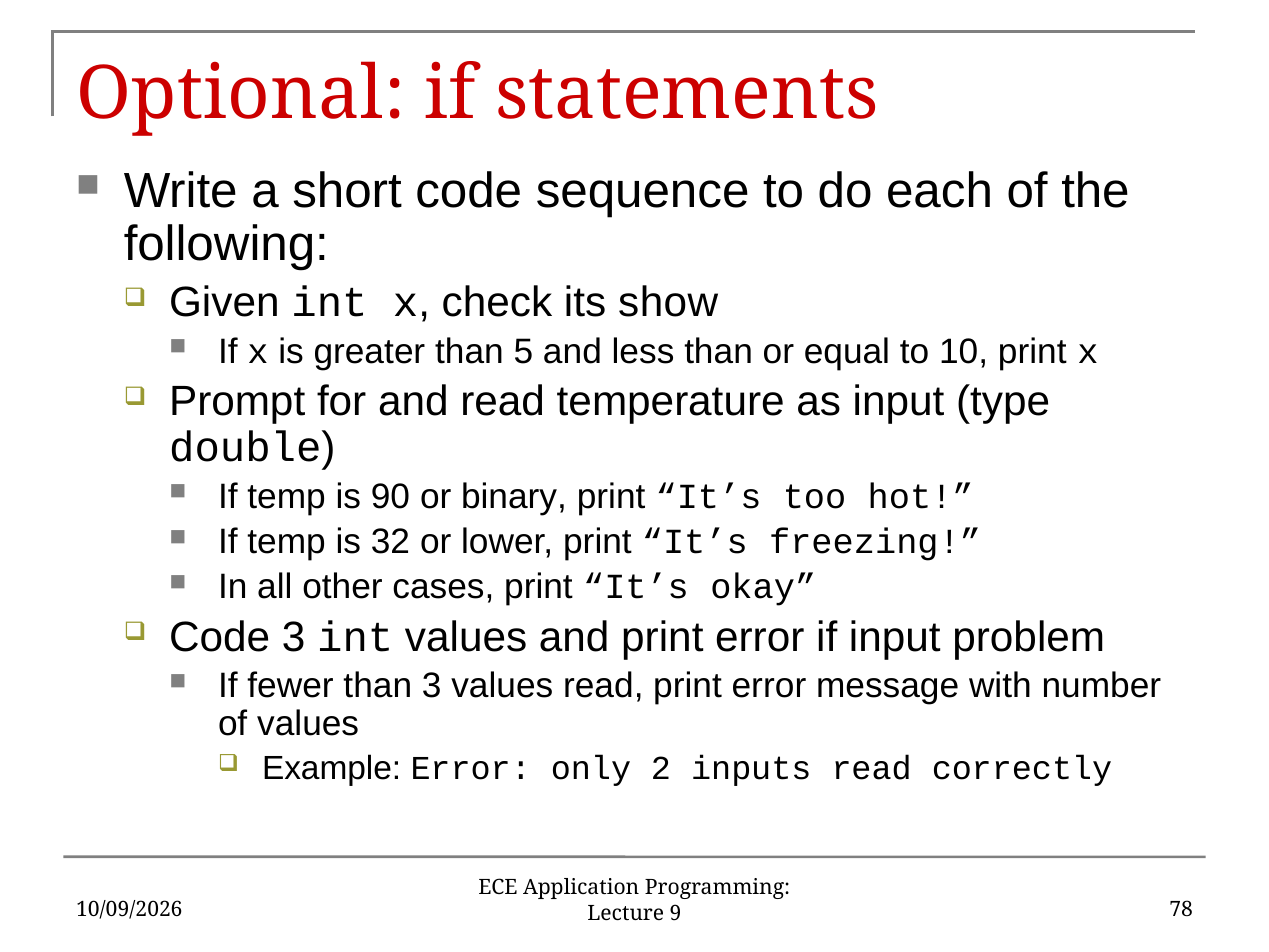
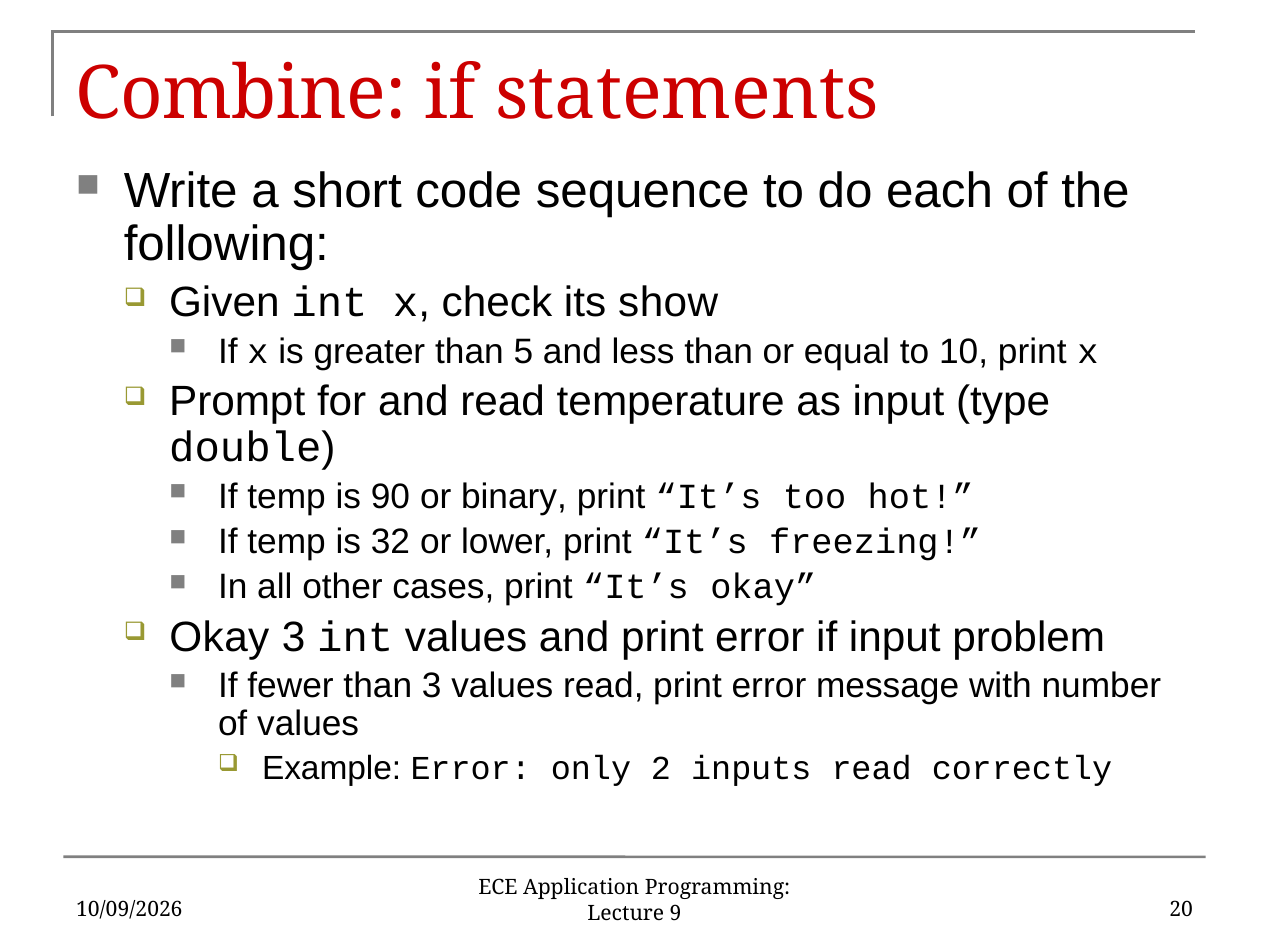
Optional: Optional -> Combine (241, 95)
Code: Code -> Okay (219, 637)
78: 78 -> 20 (1181, 909)
